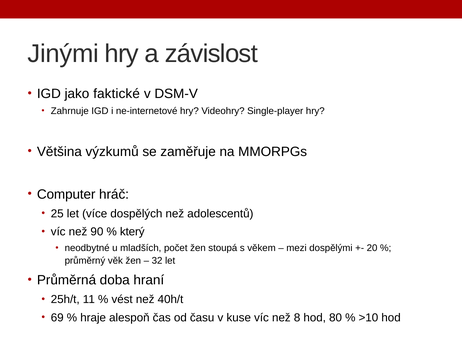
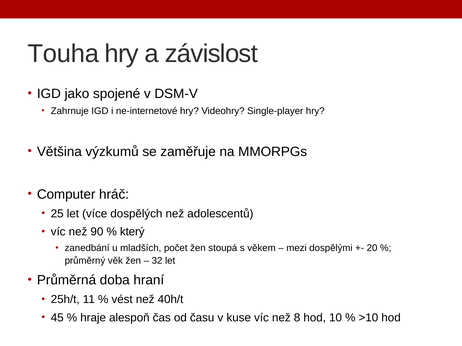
Jinými: Jinými -> Touha (63, 54)
faktické: faktické -> spojené (117, 94)
neodbytné: neodbytné -> zanedbání (87, 248)
69: 69 -> 45 (57, 318)
80: 80 -> 10 (336, 318)
